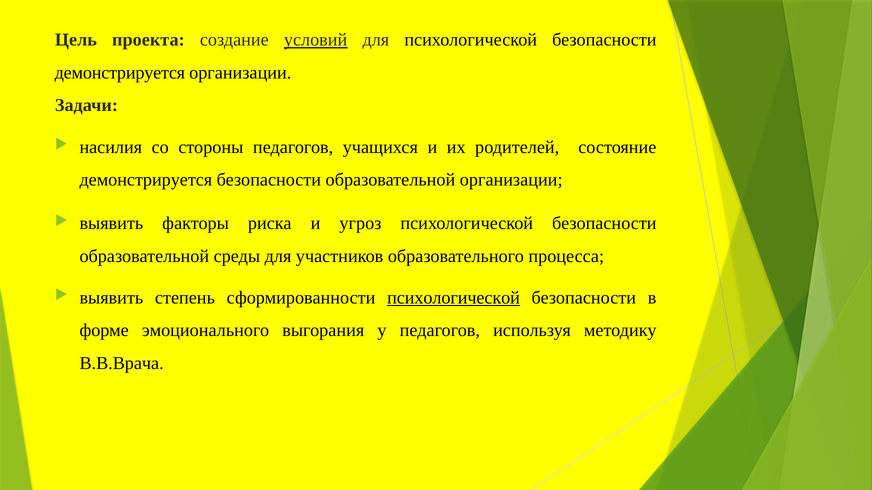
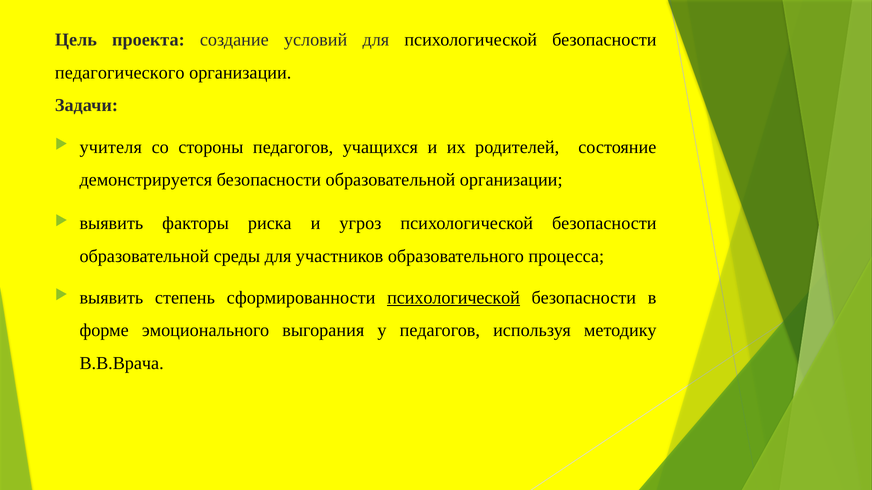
условий underline: present -> none (316, 40)
демонстрируется: демонстрируется -> педагогического (120, 73)
насилия: насилия -> учителя (111, 147)
